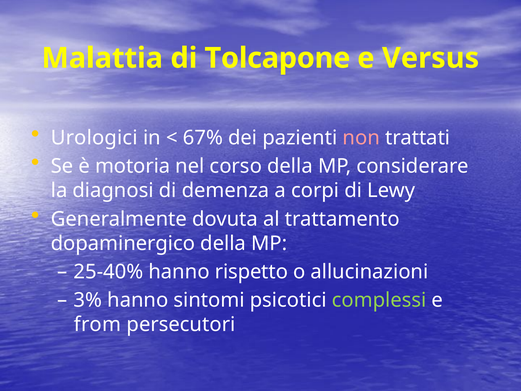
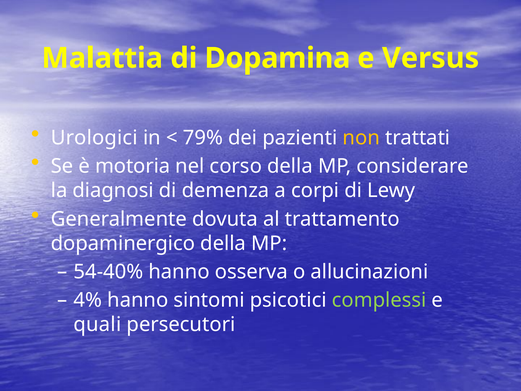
Tolcapone: Tolcapone -> Dopamina (277, 58)
67%: 67% -> 79% (203, 138)
non colour: pink -> yellow (361, 138)
25-40%: 25-40% -> 54-40% (108, 272)
rispetto: rispetto -> osserva (251, 272)
3%: 3% -> 4% (88, 300)
from: from -> quali (97, 324)
